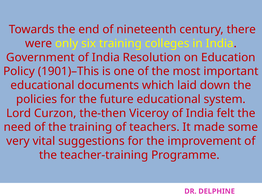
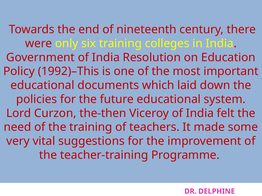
1901)–This: 1901)–This -> 1992)–This (69, 72)
